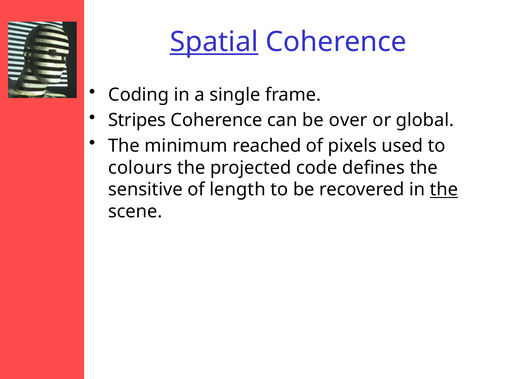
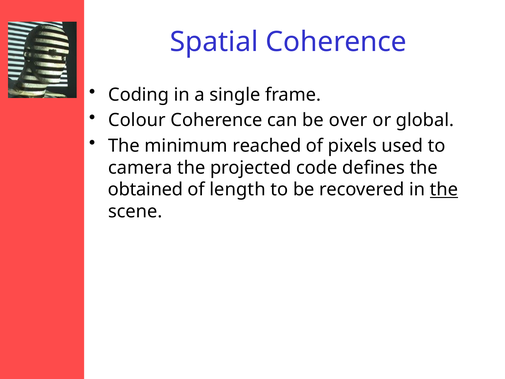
Spatial underline: present -> none (214, 42)
Stripes: Stripes -> Colour (137, 120)
colours: colours -> camera (140, 168)
sensitive: sensitive -> obtained (145, 189)
